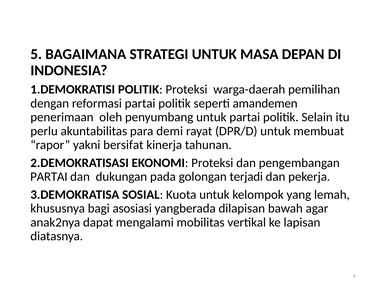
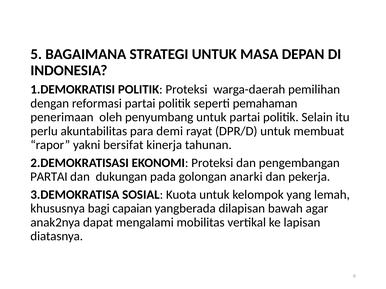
amandemen: amandemen -> pemahaman (265, 104)
terjadi: terjadi -> anarki (246, 177)
asosiasi: asosiasi -> capaian (132, 209)
